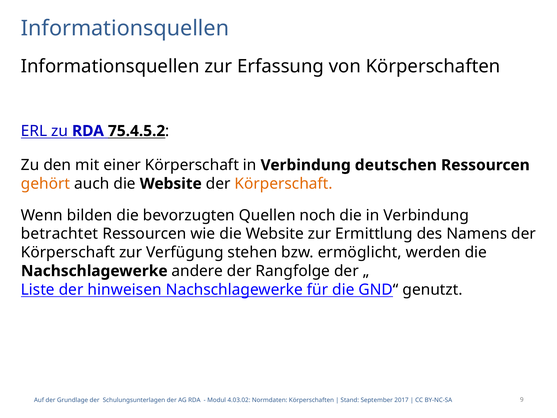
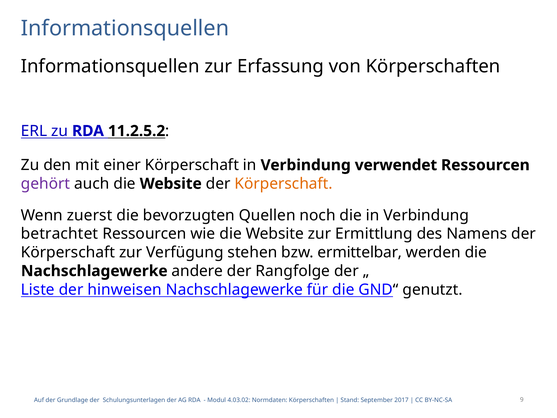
75.4.5.2: 75.4.5.2 -> 11.2.5.2 (137, 131)
deutschen: deutschen -> verwendet (396, 165)
gehört colour: orange -> purple (46, 184)
bilden: bilden -> zuerst (90, 215)
ermöglicht: ermöglicht -> ermittelbar (360, 252)
